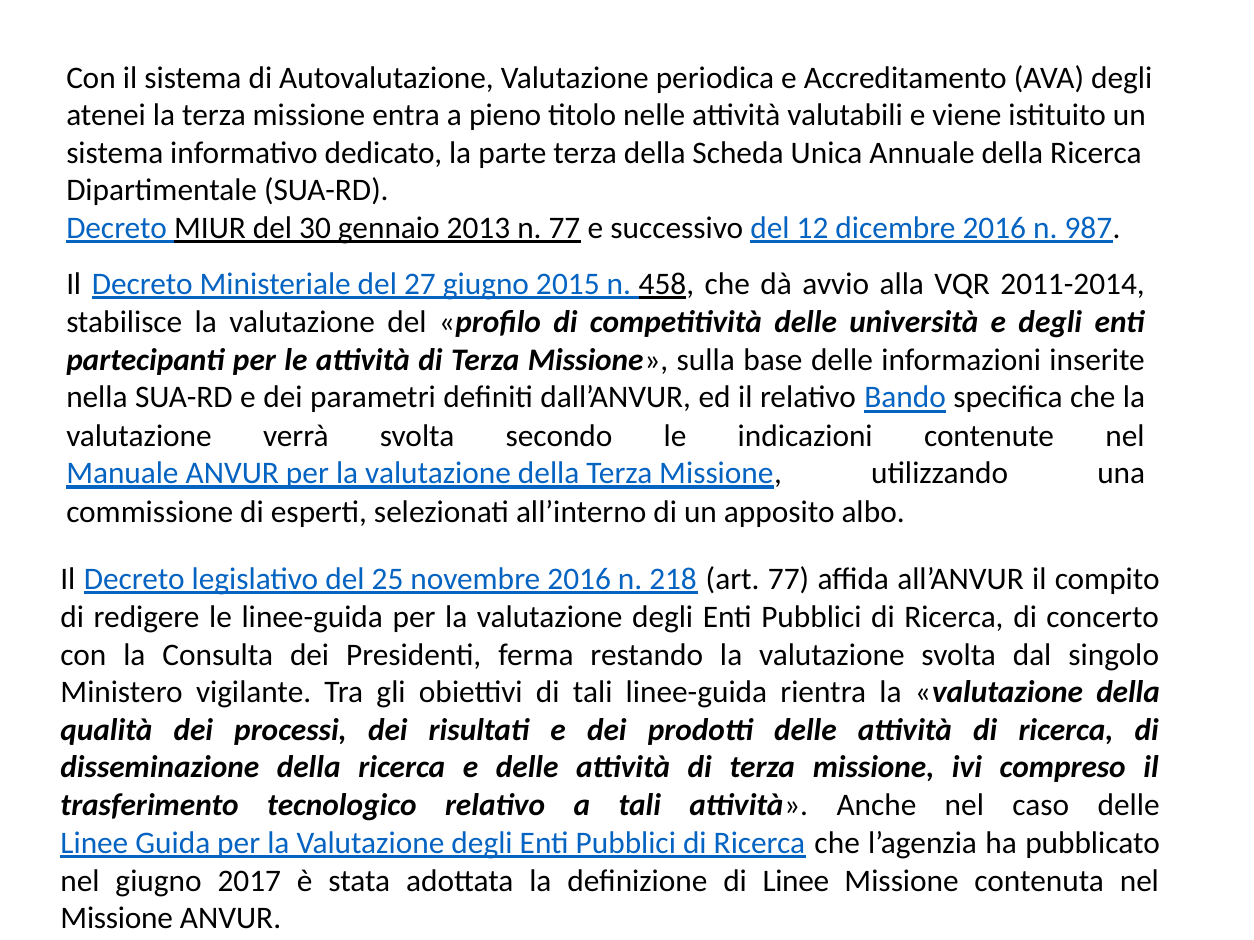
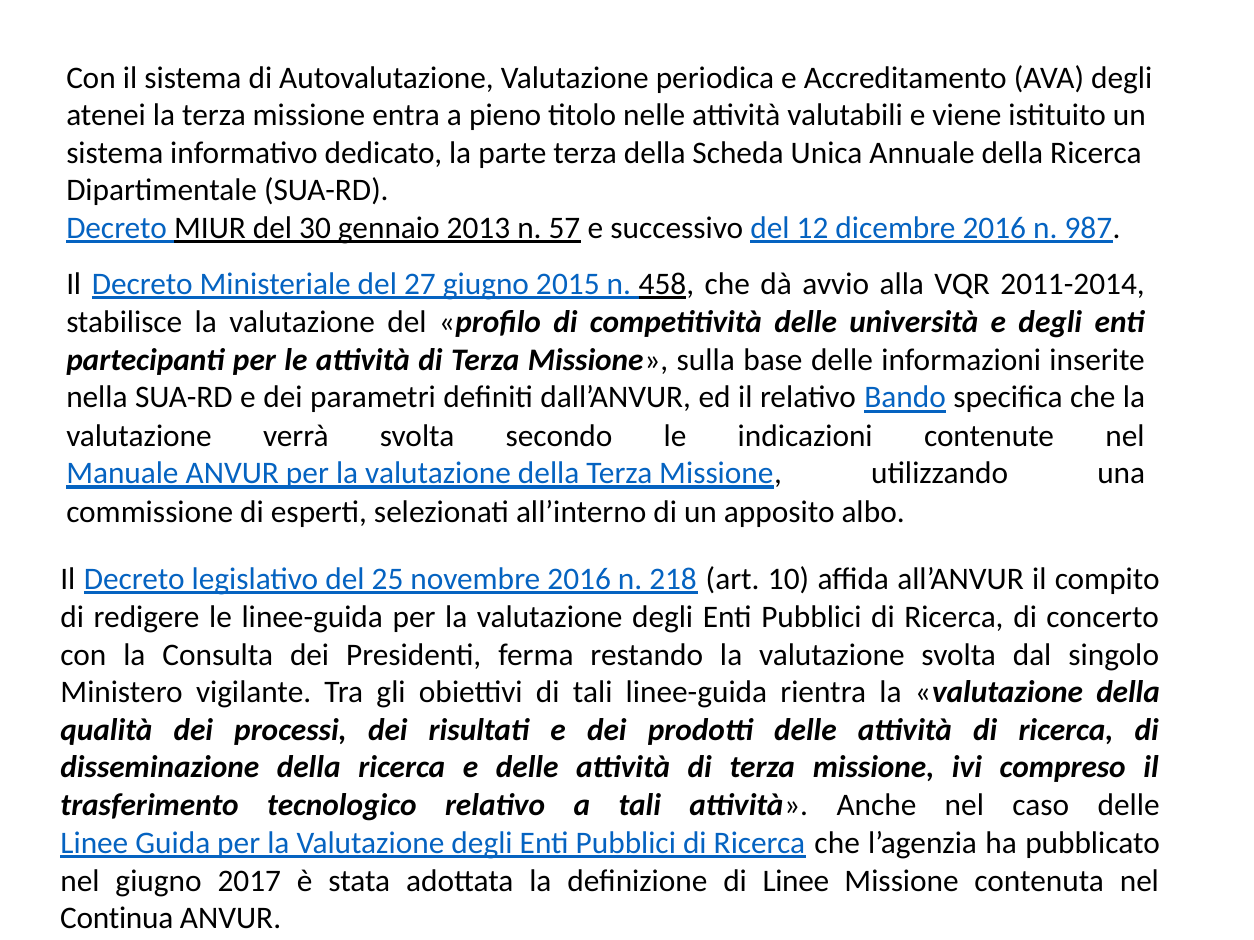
n 77: 77 -> 57 (564, 228)
art 77: 77 -> 10 (789, 579)
Missione: Missione -> Continua (117, 919)
